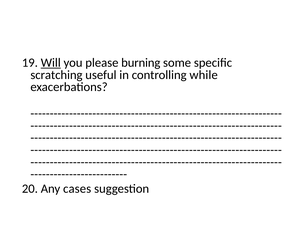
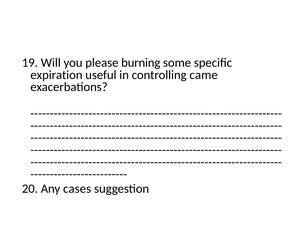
Will underline: present -> none (51, 63)
scratching: scratching -> expiration (56, 75)
while: while -> came (204, 75)
